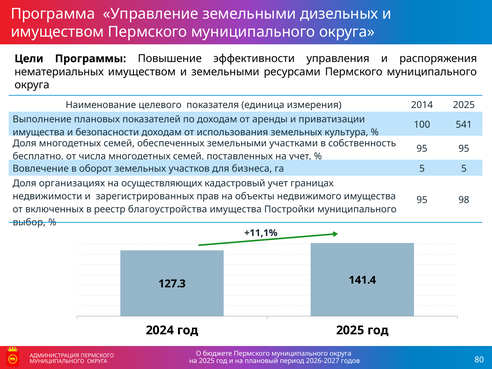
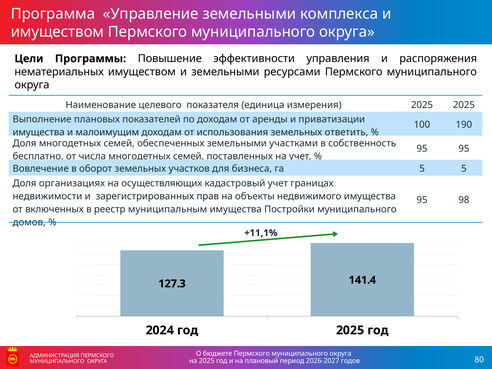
дизельных: дизельных -> комплекса (339, 14)
измерения 2014: 2014 -> 2025 (422, 105)
541: 541 -> 190 (464, 125)
безопасности: безопасности -> малоимущим (107, 132)
культура: культура -> ответить (346, 132)
благоустройства: благоустройства -> муниципальным (168, 209)
выбор: выбор -> домов (29, 223)
